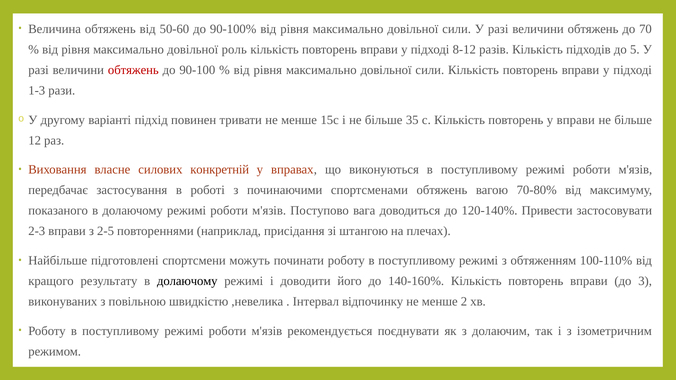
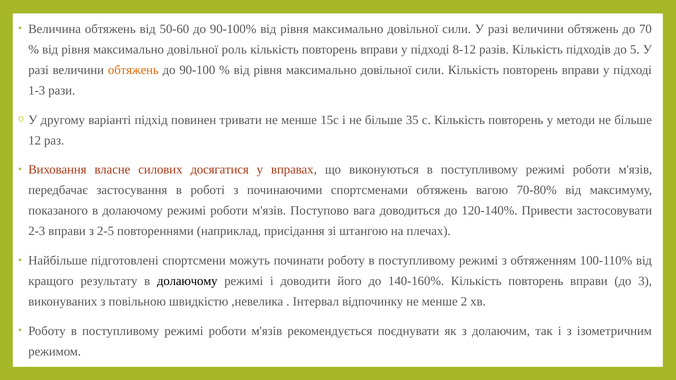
обтяжень colour: red -> orange (133, 70)
у вправи: вправи -> методи (576, 120)
конкретній: конкретній -> досягатися (220, 170)
